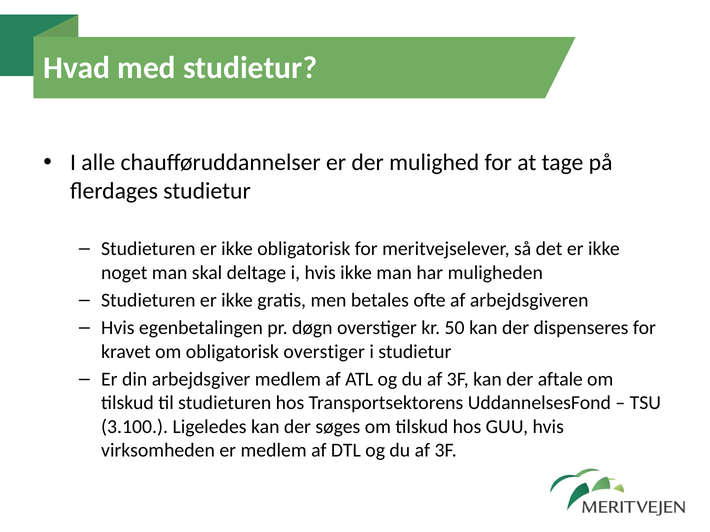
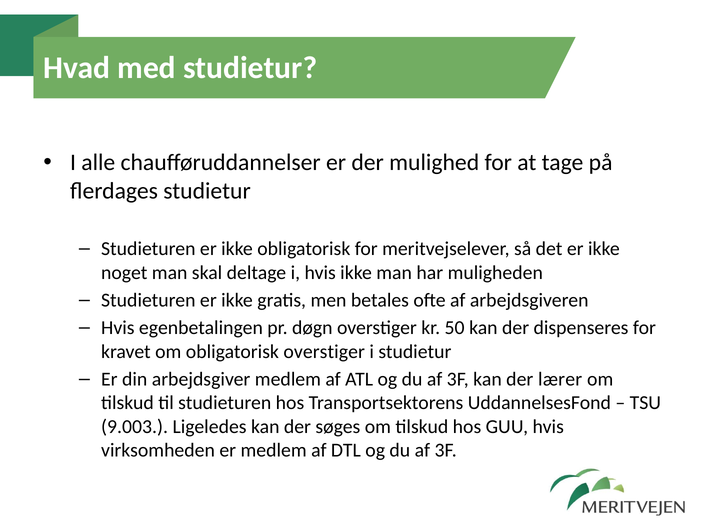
aftale: aftale -> lærer (560, 380)
3.100: 3.100 -> 9.003 (135, 427)
